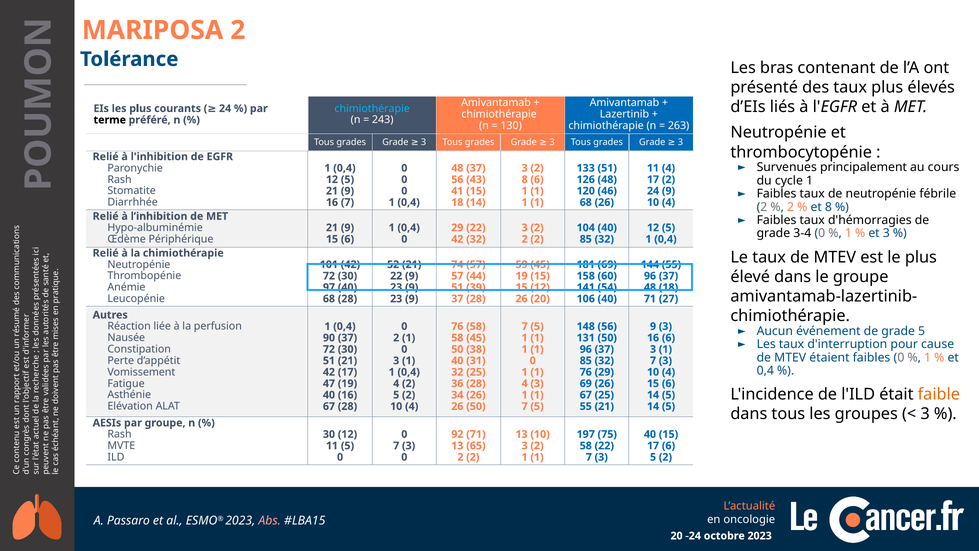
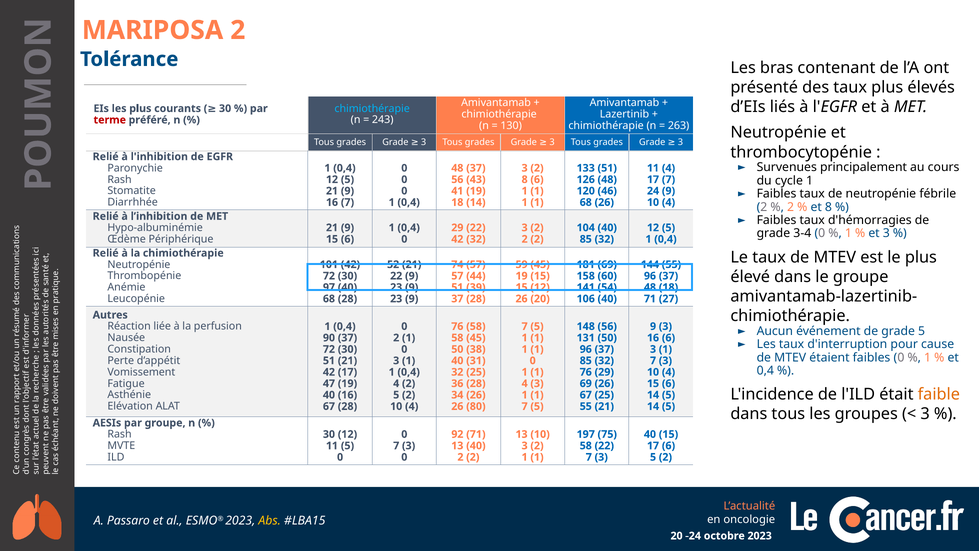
24: 24 -> 30 (225, 108)
terme colour: black -> red (110, 120)
17 2: 2 -> 7 (669, 179)
41 15: 15 -> 19 (476, 191)
26 50: 50 -> 80 (476, 406)
13 65: 65 -> 40 (476, 445)
Abs colour: pink -> yellow (270, 521)
